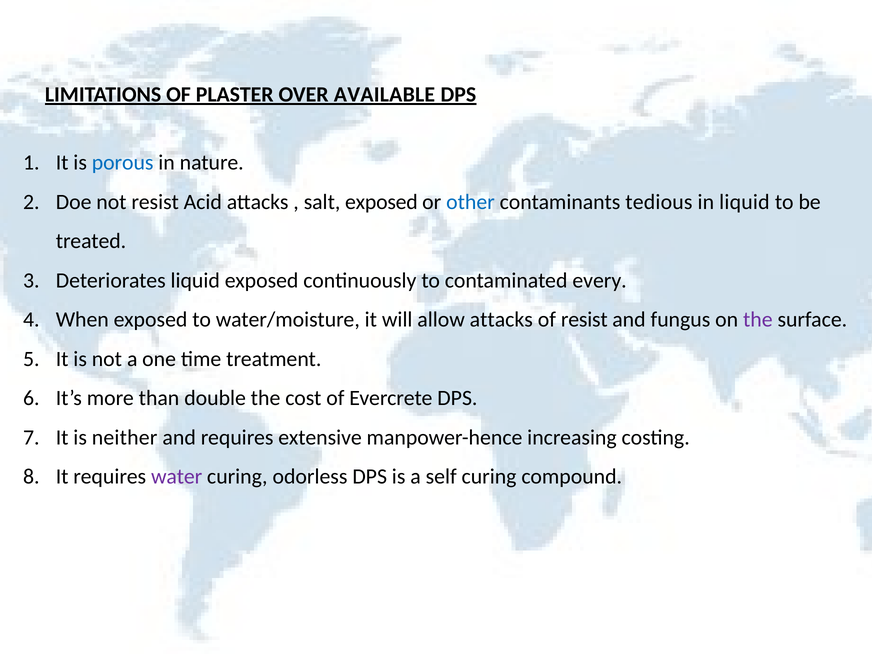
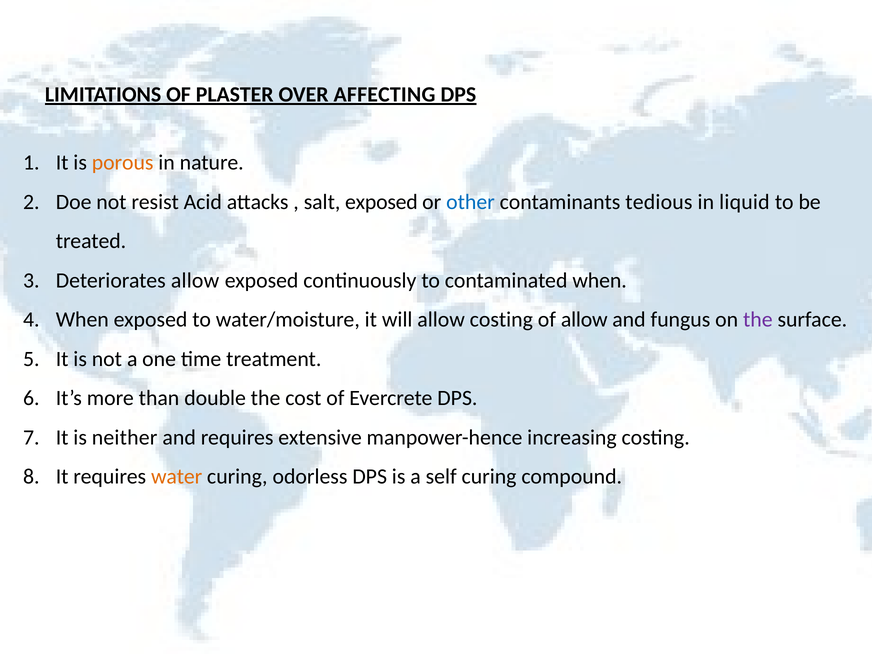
AVAILABLE: AVAILABLE -> AFFECTING (384, 94)
porous colour: blue -> orange (123, 163)
Deteriorates liquid: liquid -> allow (195, 280)
contaminated every: every -> when (600, 280)
allow attacks: attacks -> costing (501, 320)
of resist: resist -> allow (584, 320)
water colour: purple -> orange (177, 477)
